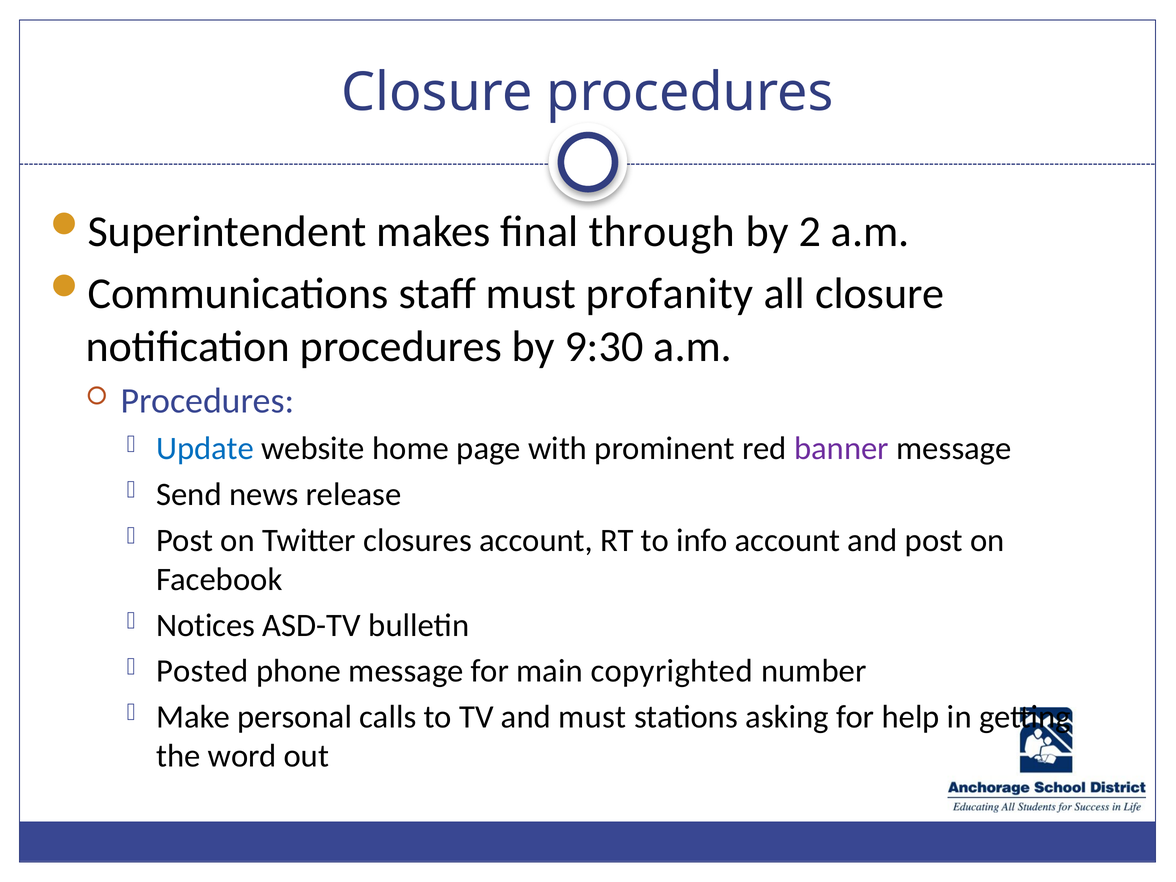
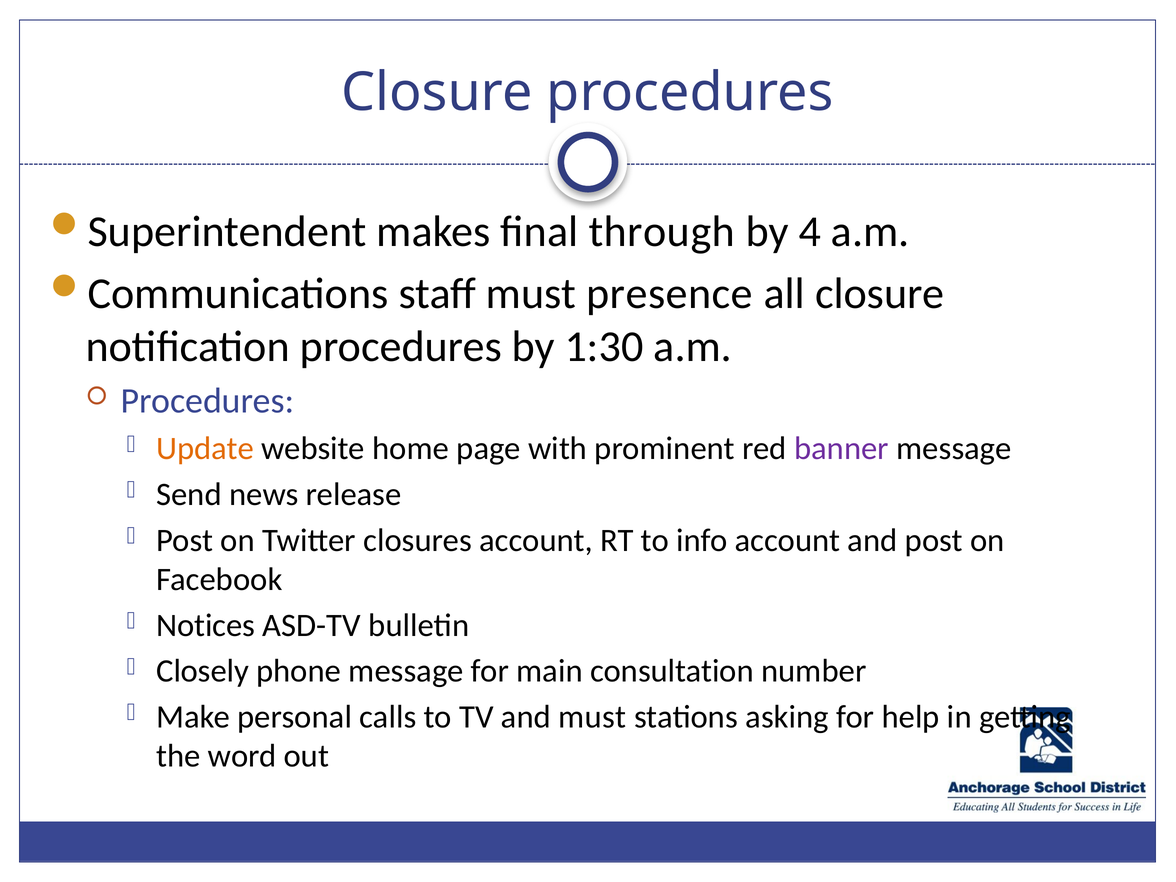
2: 2 -> 4 (810, 232)
profanity: profanity -> presence (670, 294)
9:30: 9:30 -> 1:30 (604, 347)
Update colour: blue -> orange (205, 449)
Posted: Posted -> Closely (203, 671)
copyrighted: copyrighted -> consultation (672, 671)
